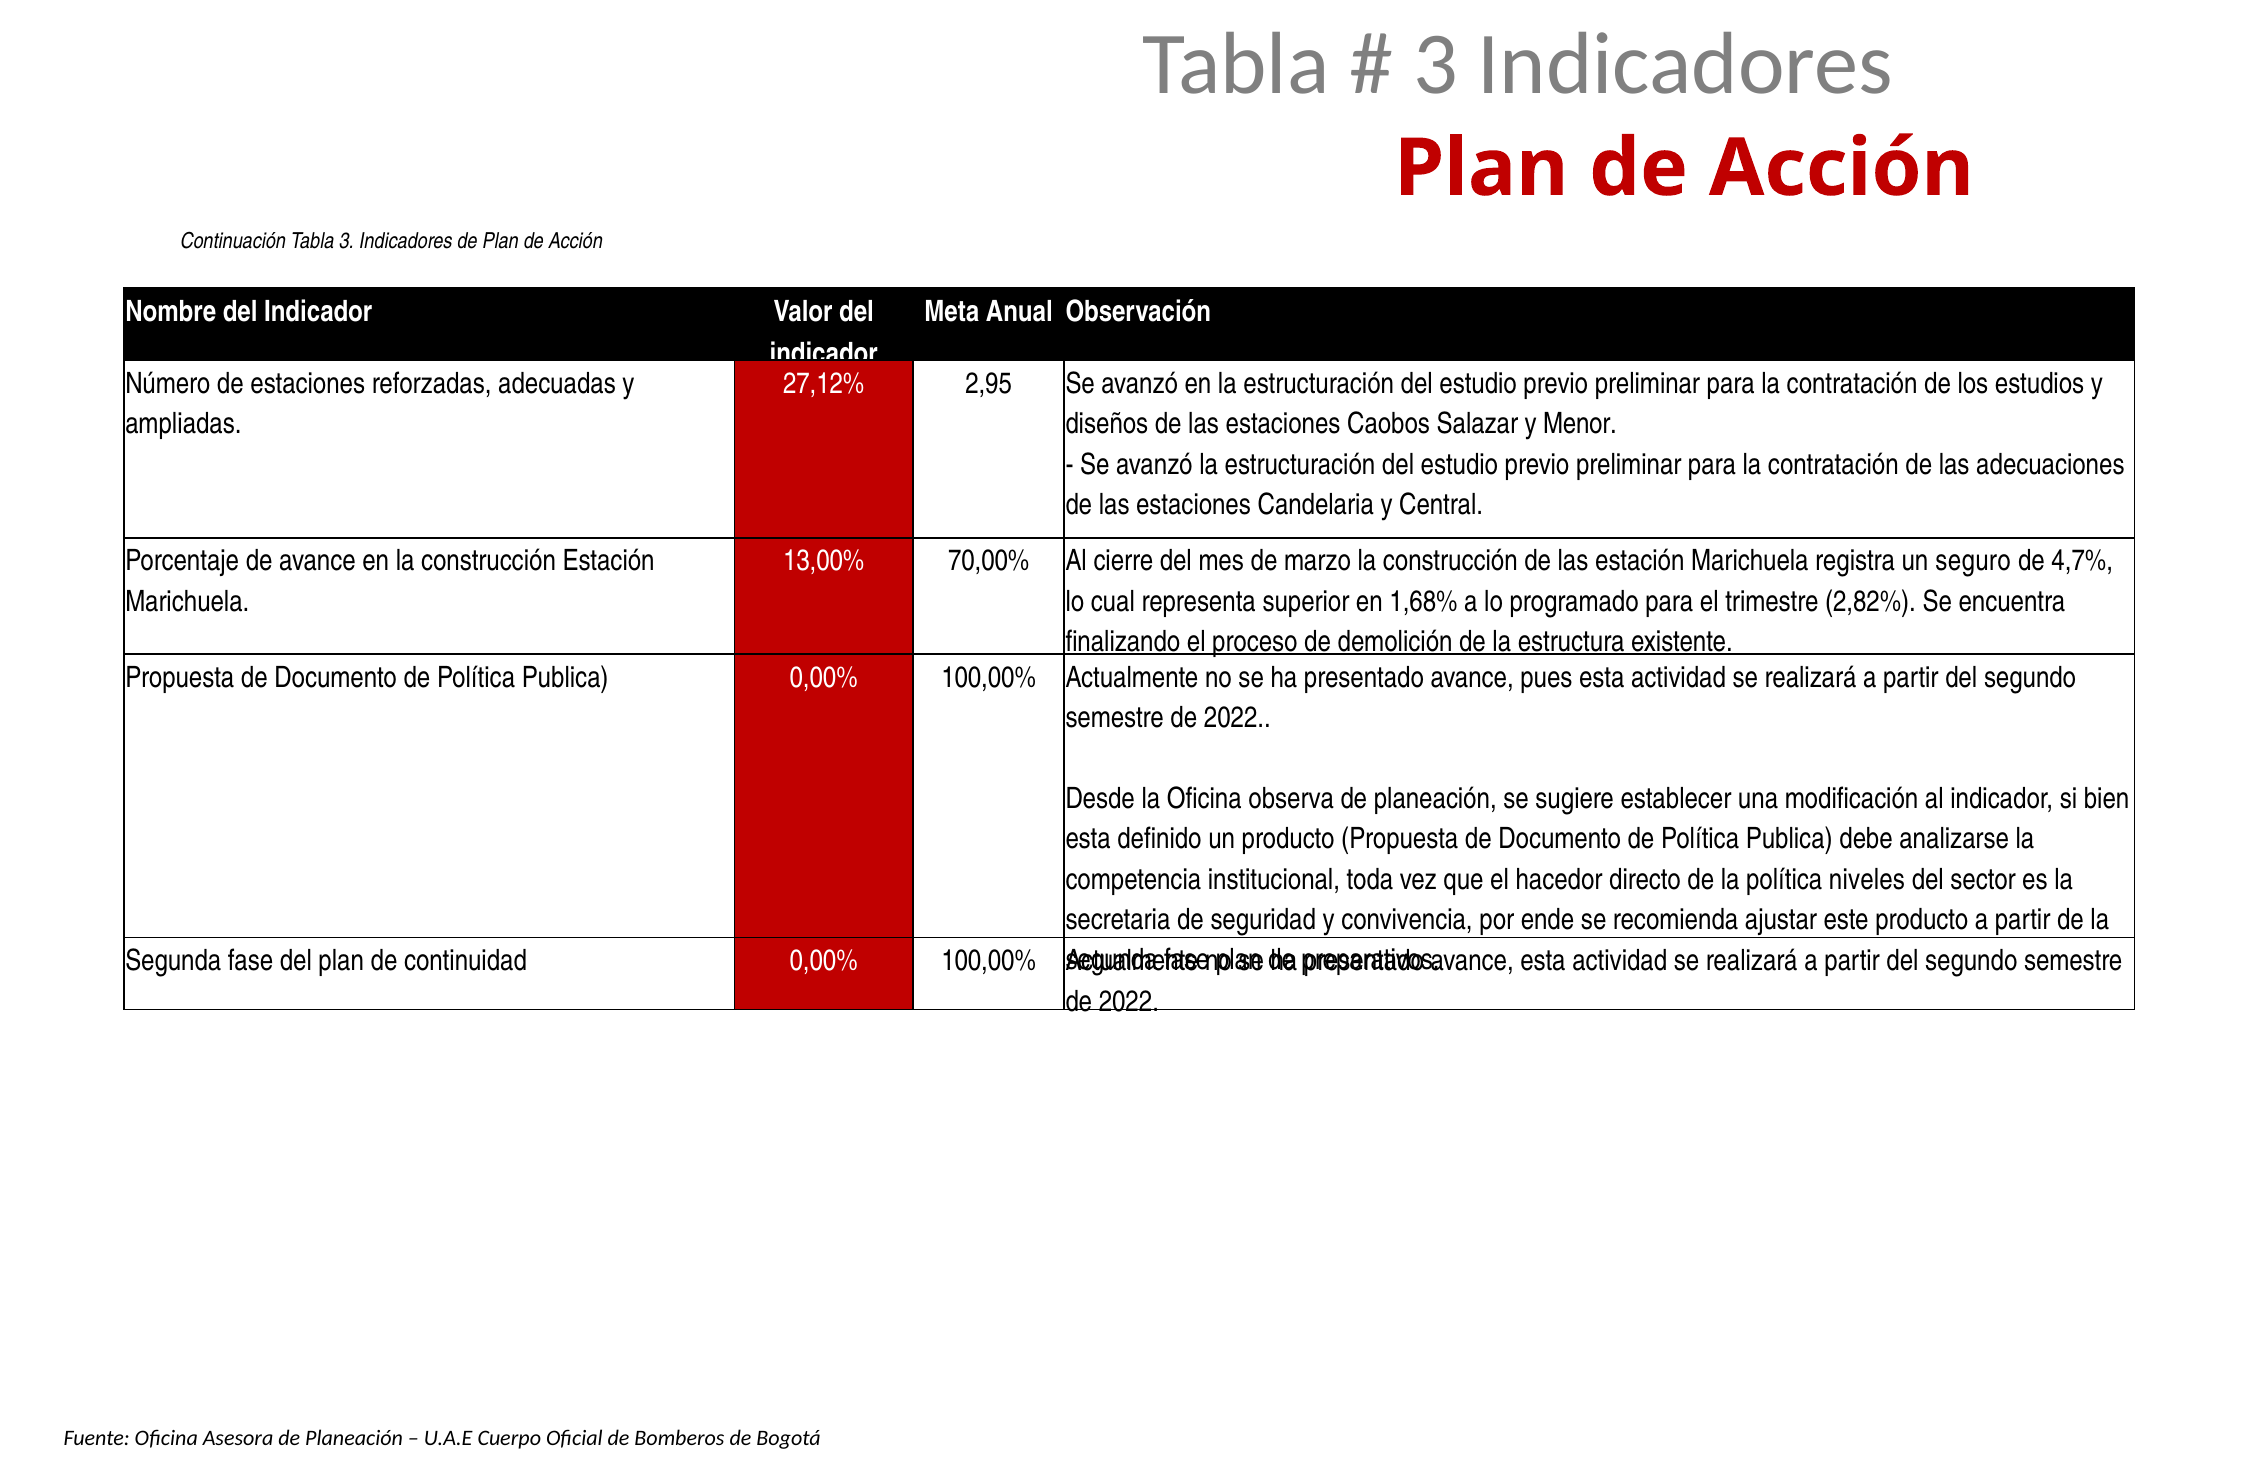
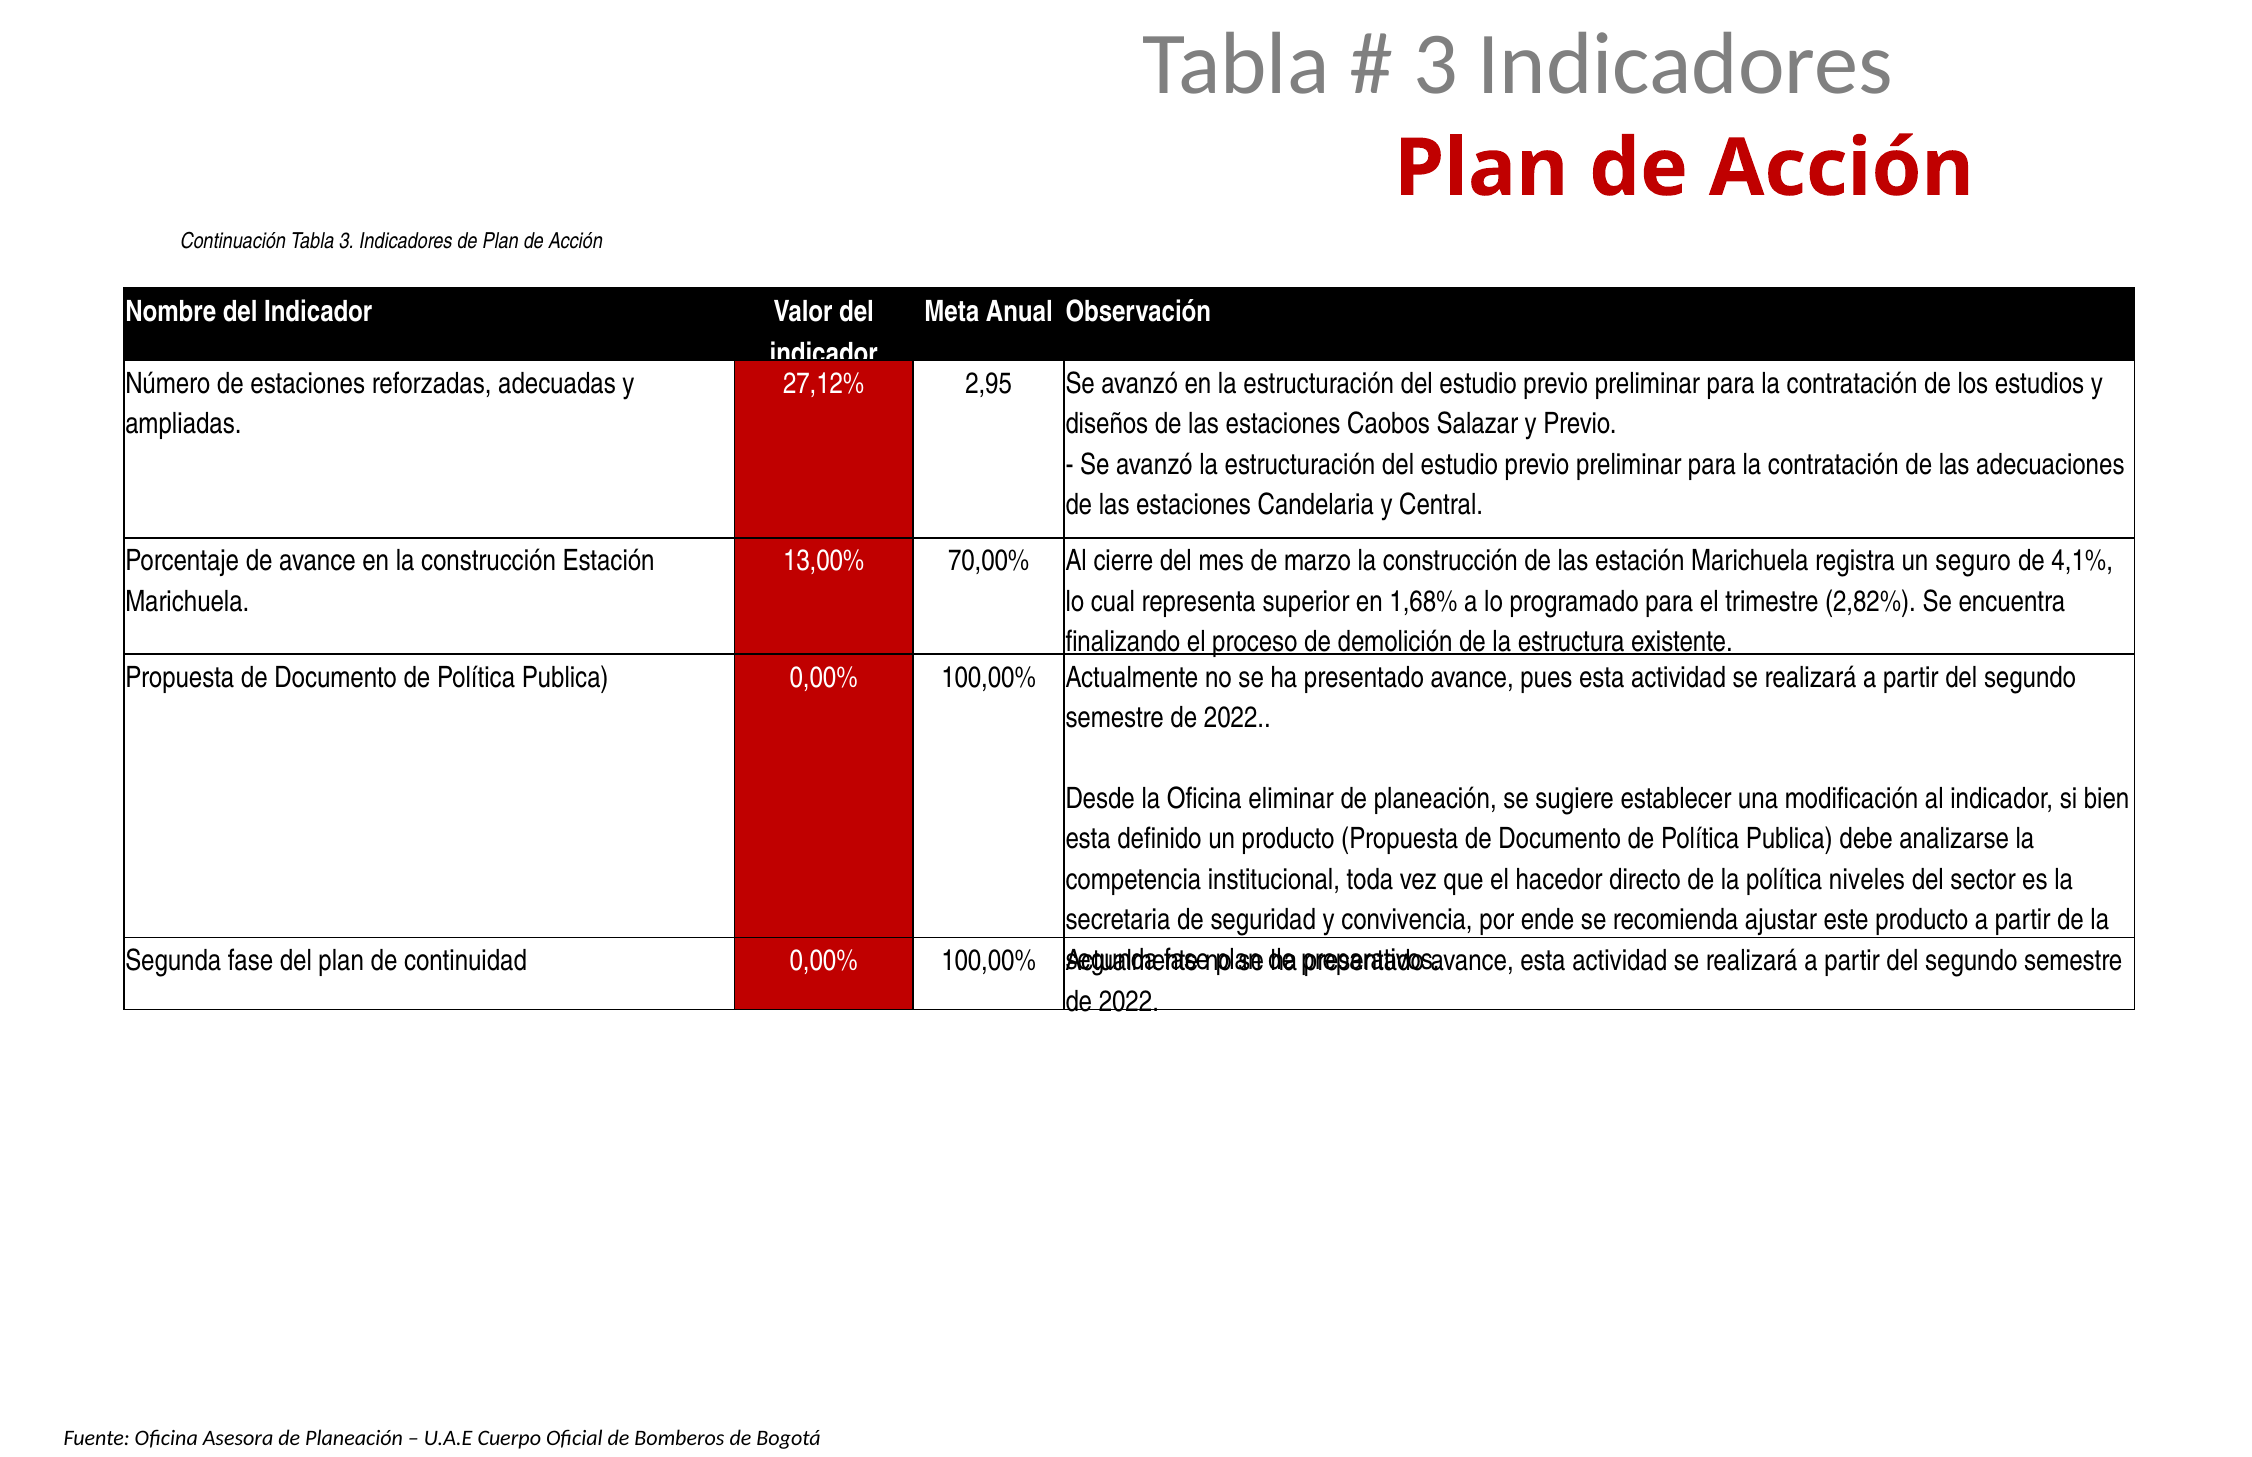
y Menor: Menor -> Previo (1580, 424)
4,7%: 4,7% -> 4,1% (2082, 561)
observa: observa -> eliminar (1291, 799)
